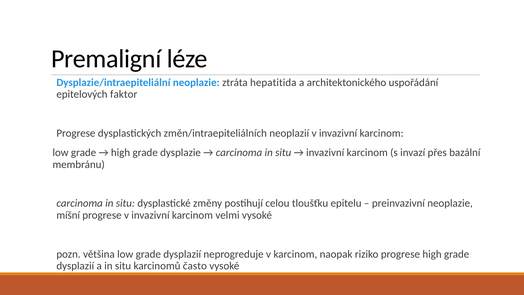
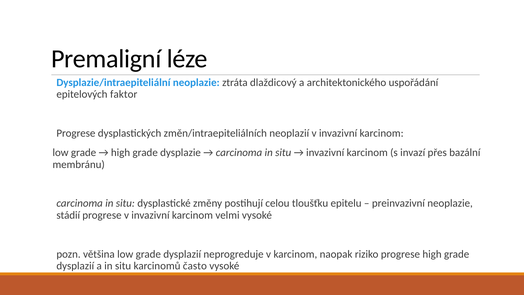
hepatitida: hepatitida -> dlaždicový (273, 82)
míšní: míšní -> stádií (68, 215)
